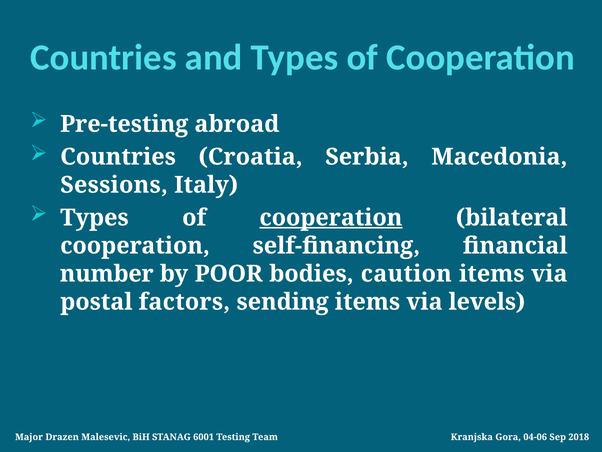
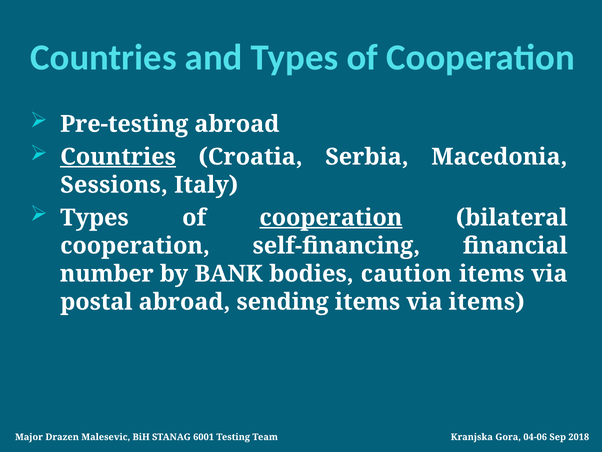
Countries underline: none -> present (118, 157)
POOR: POOR -> BANK (229, 274)
postal factors: factors -> abroad (185, 302)
via levels: levels -> items (487, 302)
